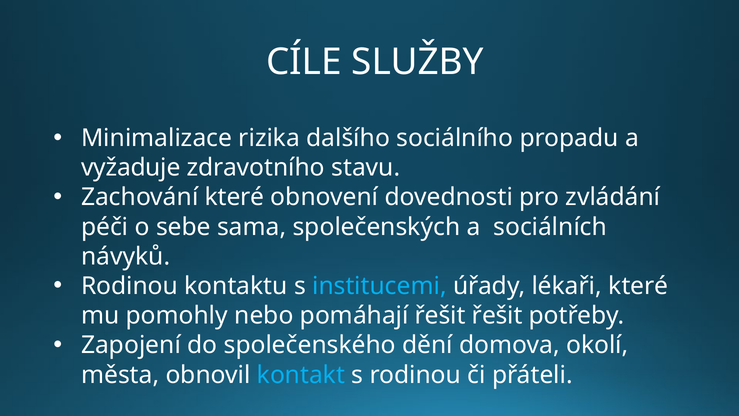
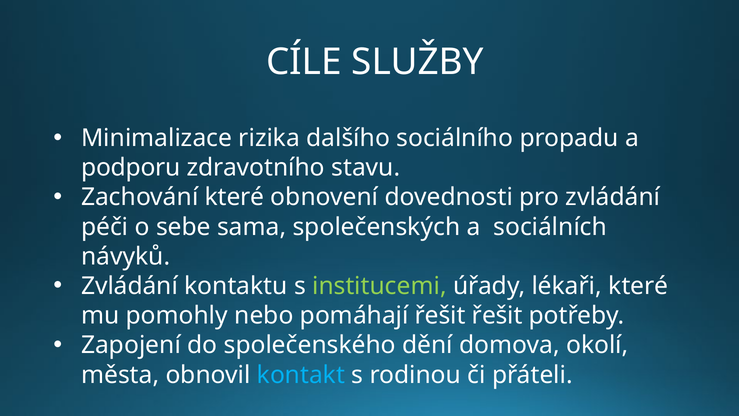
vyžaduje: vyžaduje -> podporu (131, 168)
Rodinou: Rodinou -> Zvládání (130, 286)
institucemi colour: light blue -> light green (379, 286)
